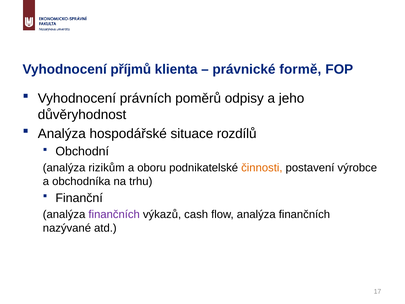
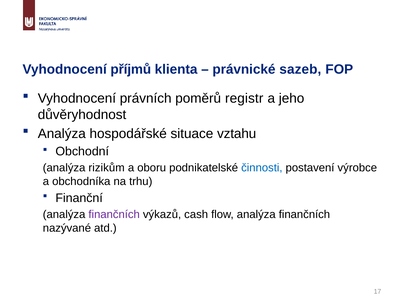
formě: formě -> sazeb (300, 69)
odpisy: odpisy -> registr (244, 98)
rozdílů: rozdílů -> vztahu (237, 134)
činnosti colour: orange -> blue (262, 168)
